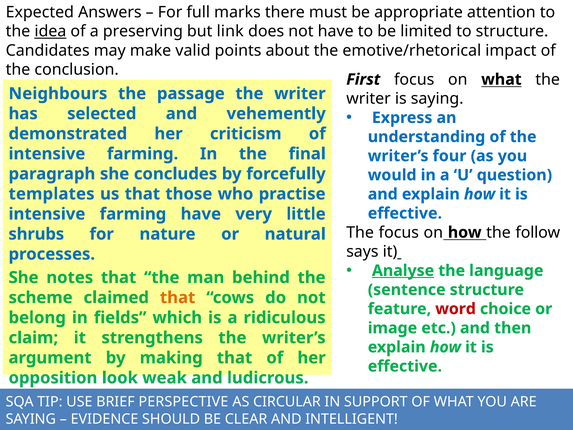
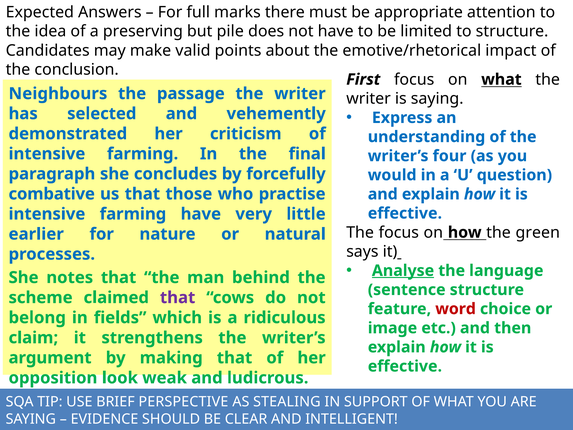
idea underline: present -> none (50, 31)
link: link -> pile (230, 31)
templates: templates -> combative (52, 194)
follow: follow -> green (538, 232)
shrubs: shrubs -> earlier (36, 234)
that colour: orange -> purple (178, 297)
CIRCULAR: CIRCULAR -> STEALING (287, 402)
